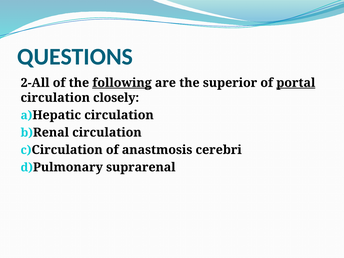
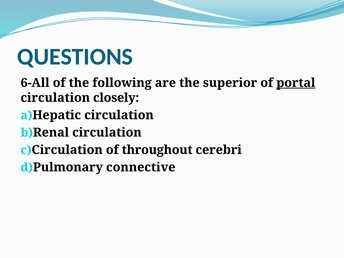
2-All: 2-All -> 6-All (35, 83)
following underline: present -> none (122, 83)
anastmosis: anastmosis -> throughout (157, 150)
suprarenal: suprarenal -> connective (141, 167)
